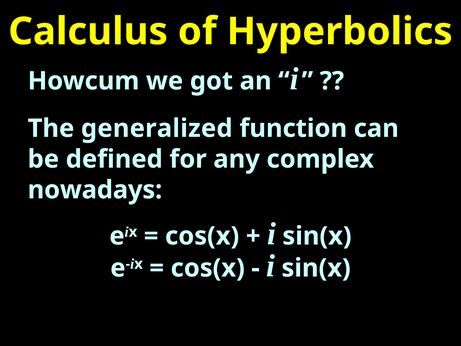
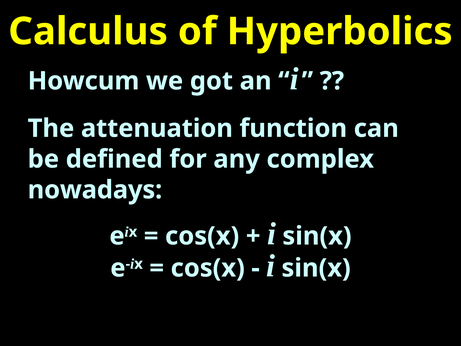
generalized: generalized -> attenuation (157, 128)
